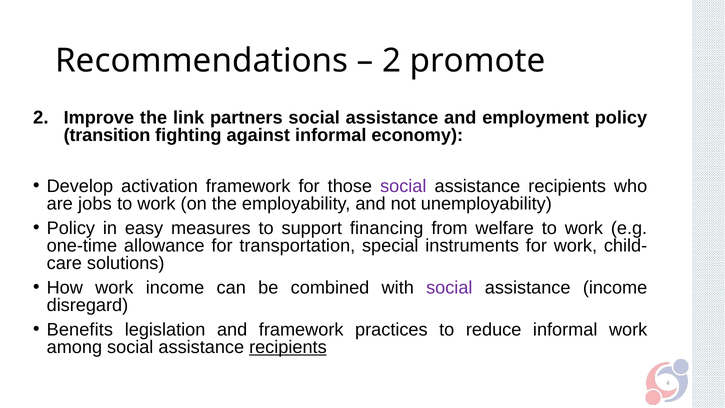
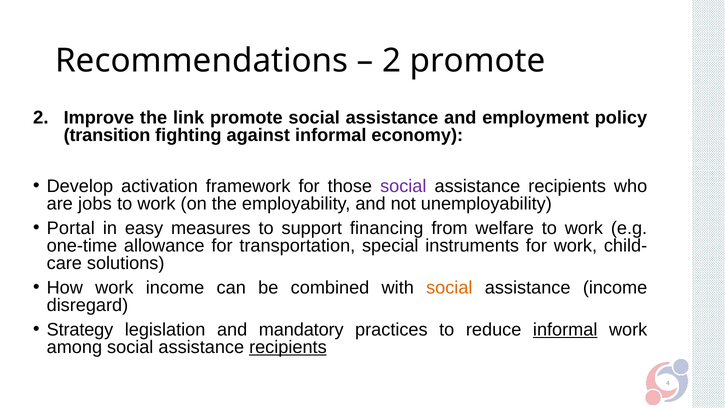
link partners: partners -> promote (246, 118)
Policy: Policy -> Portal (71, 228)
social colour: purple -> orange (449, 288)
Benefits: Benefits -> Strategy (80, 330)
and framework: framework -> mandatory (301, 330)
informal underline: none -> present (565, 330)
